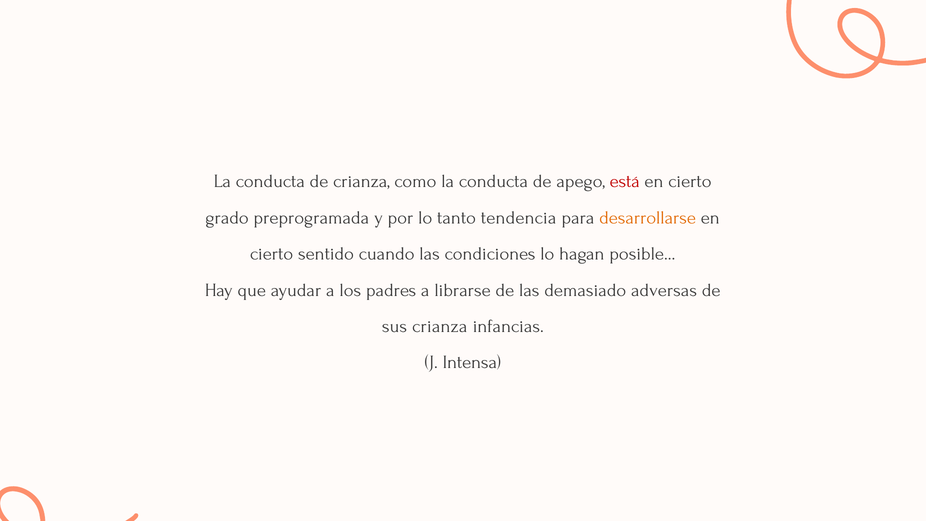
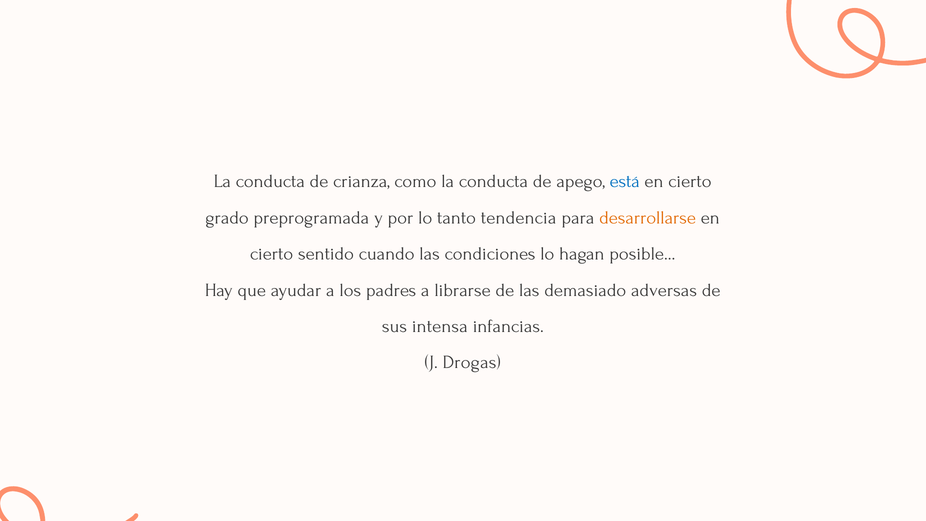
está colour: red -> blue (625, 181)
sus crianza: crianza -> intensa (440, 326)
Intensa: Intensa -> Drogas (472, 362)
